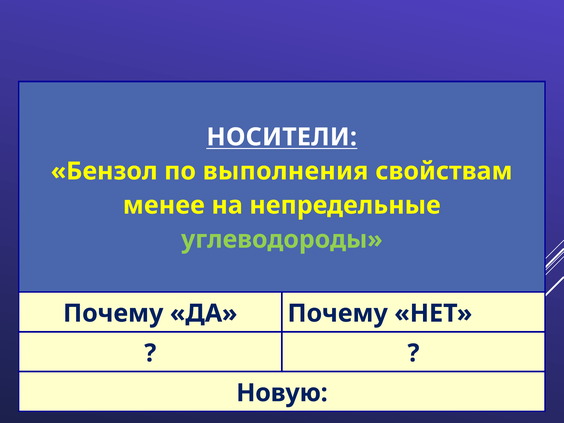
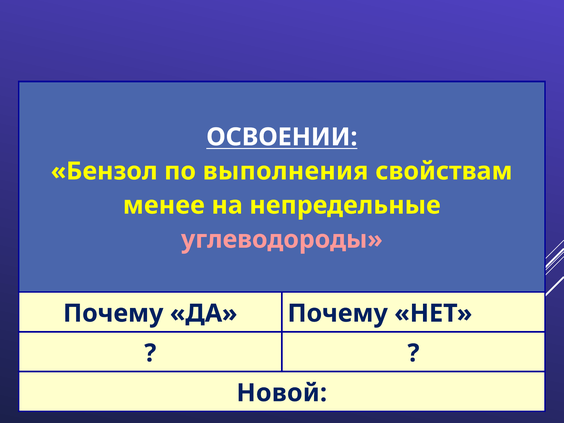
НОСИТЕЛИ: НОСИТЕЛИ -> ОСВОЕНИИ (282, 137)
углеводороды colour: light green -> pink (282, 239)
Новую: Новую -> Новой (282, 393)
